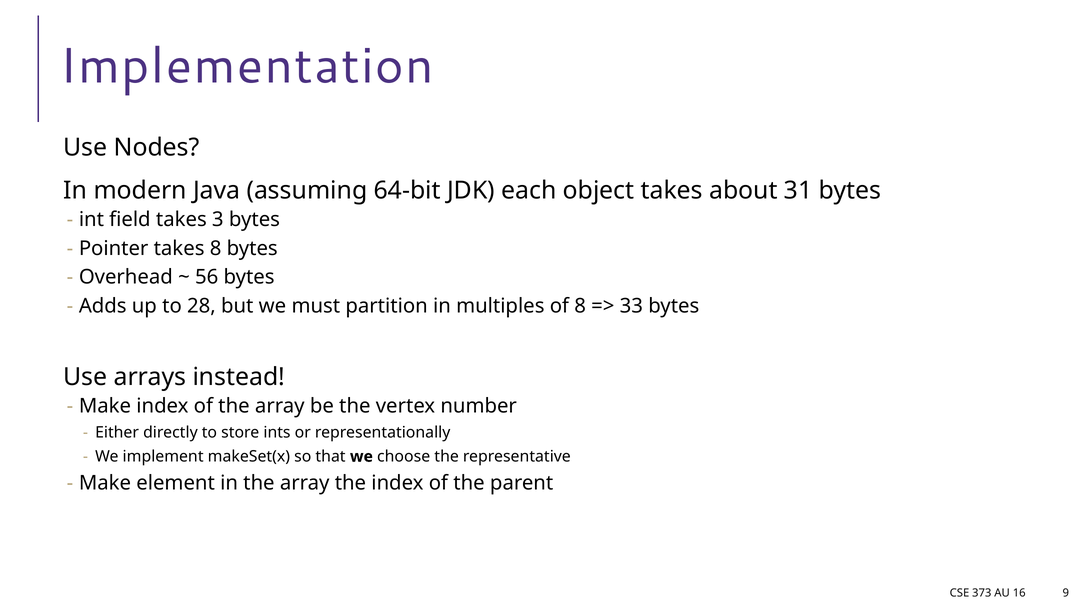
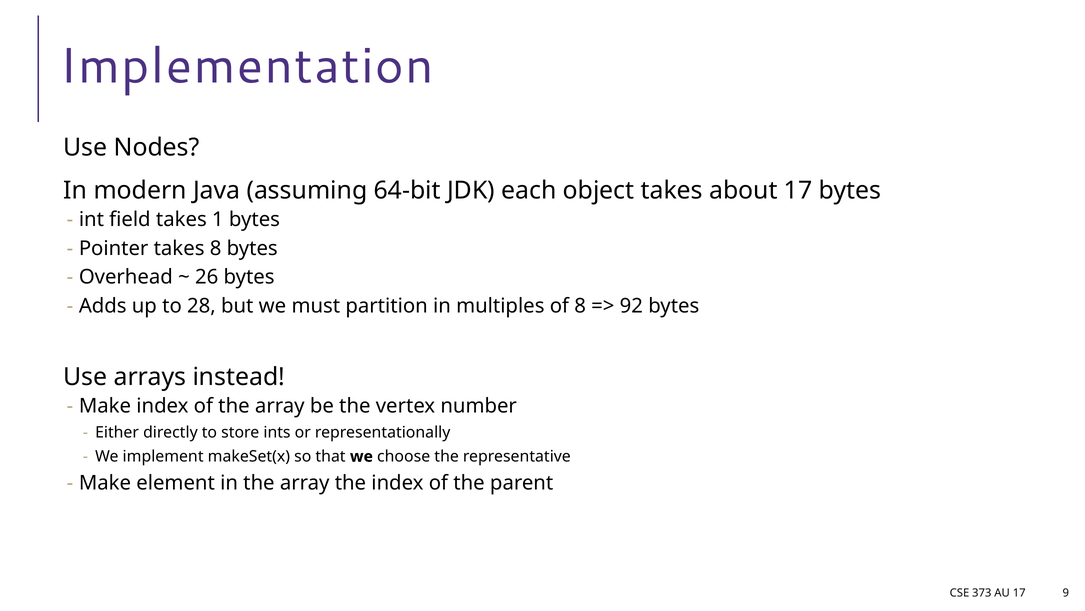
about 31: 31 -> 17 (798, 190)
3: 3 -> 1 (218, 219)
56: 56 -> 26 (207, 277)
33: 33 -> 92 (631, 306)
AU 16: 16 -> 17 (1019, 592)
